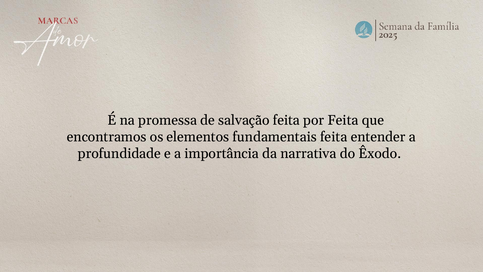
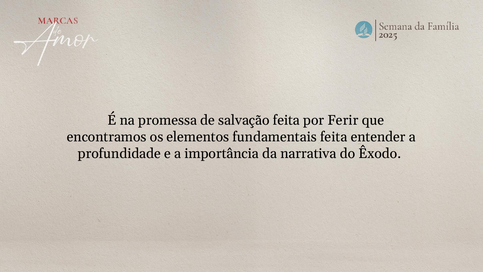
por Feita: Feita -> Ferir (343, 120)
